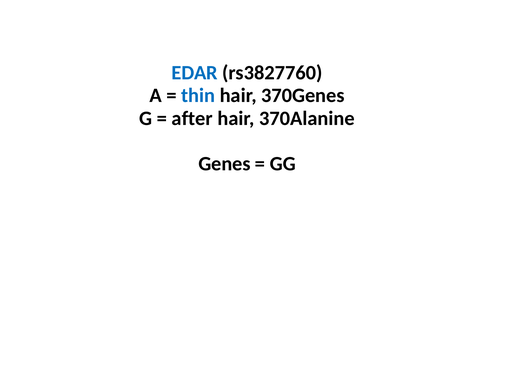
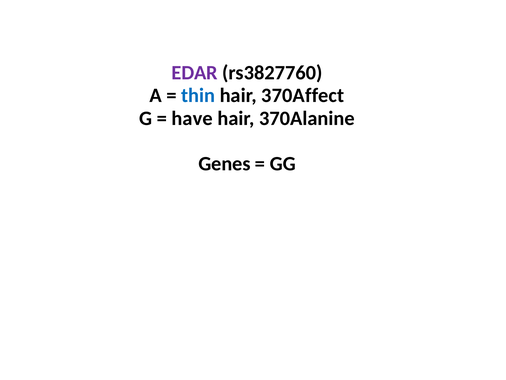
EDAR colour: blue -> purple (195, 73)
370Genes: 370Genes -> 370Affect (303, 95)
after: after -> have (192, 118)
